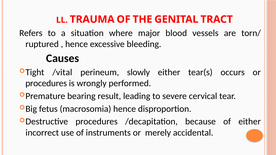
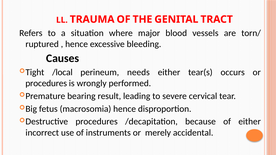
/vital: /vital -> /local (62, 72)
slowly: slowly -> needs (138, 72)
